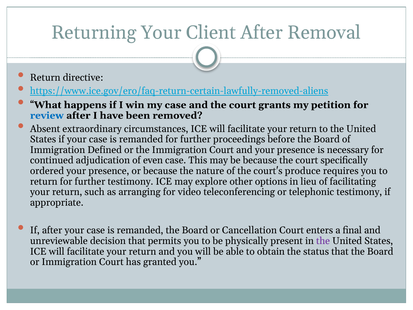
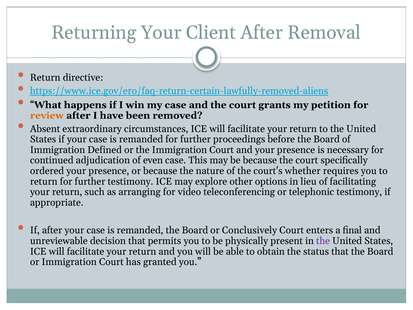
review colour: blue -> orange (47, 115)
produce: produce -> whether (303, 171)
Cancellation: Cancellation -> Conclusively (249, 230)
